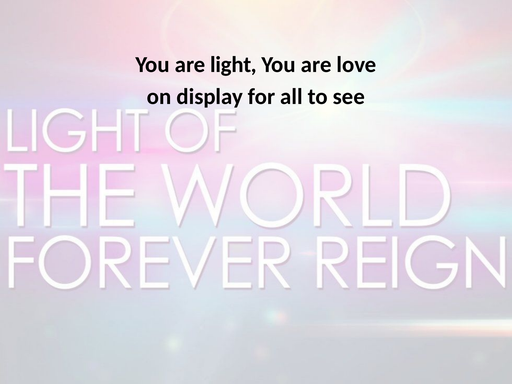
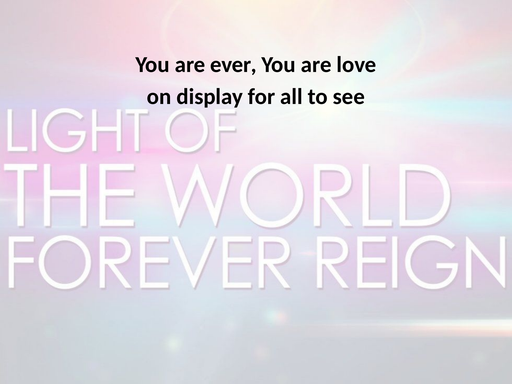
light: light -> ever (233, 65)
